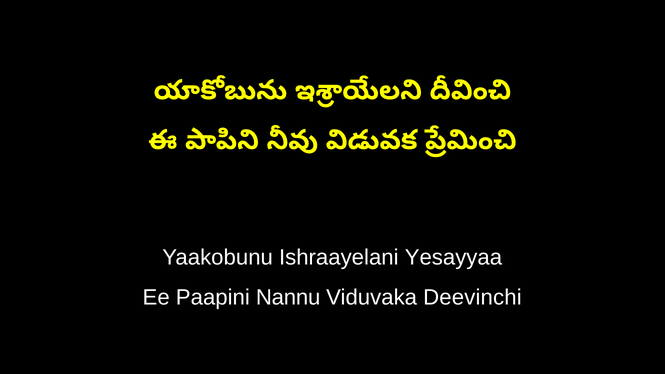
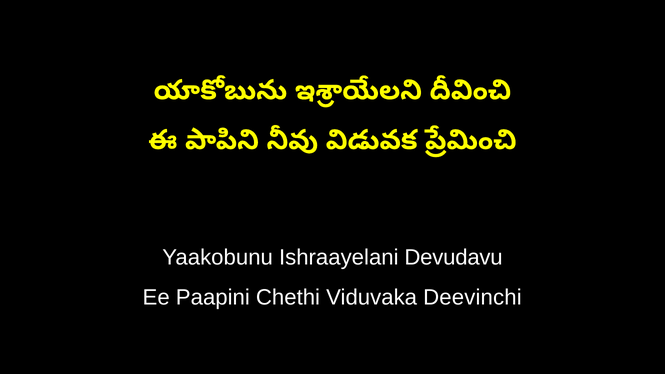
Yesayyaa: Yesayyaa -> Devudavu (454, 258)
Nannu: Nannu -> Chethi (288, 297)
